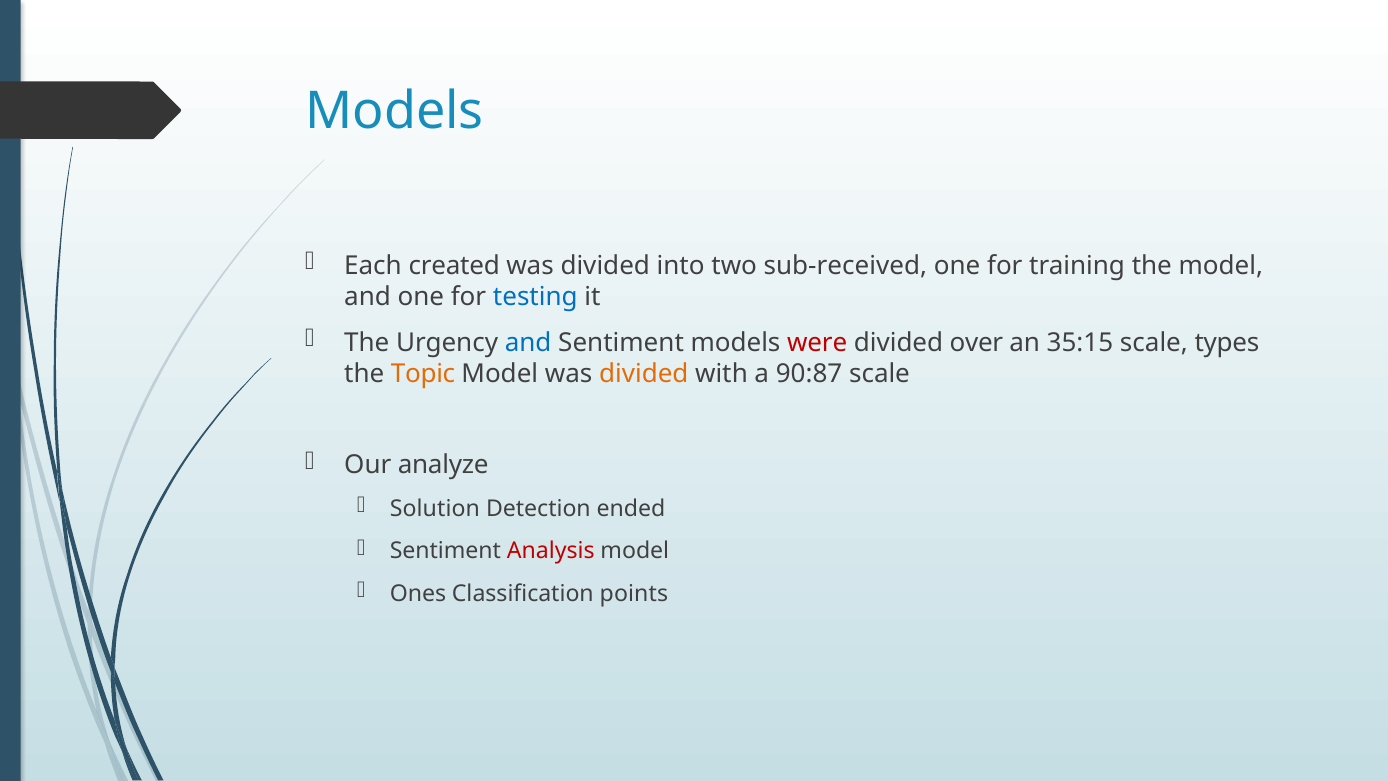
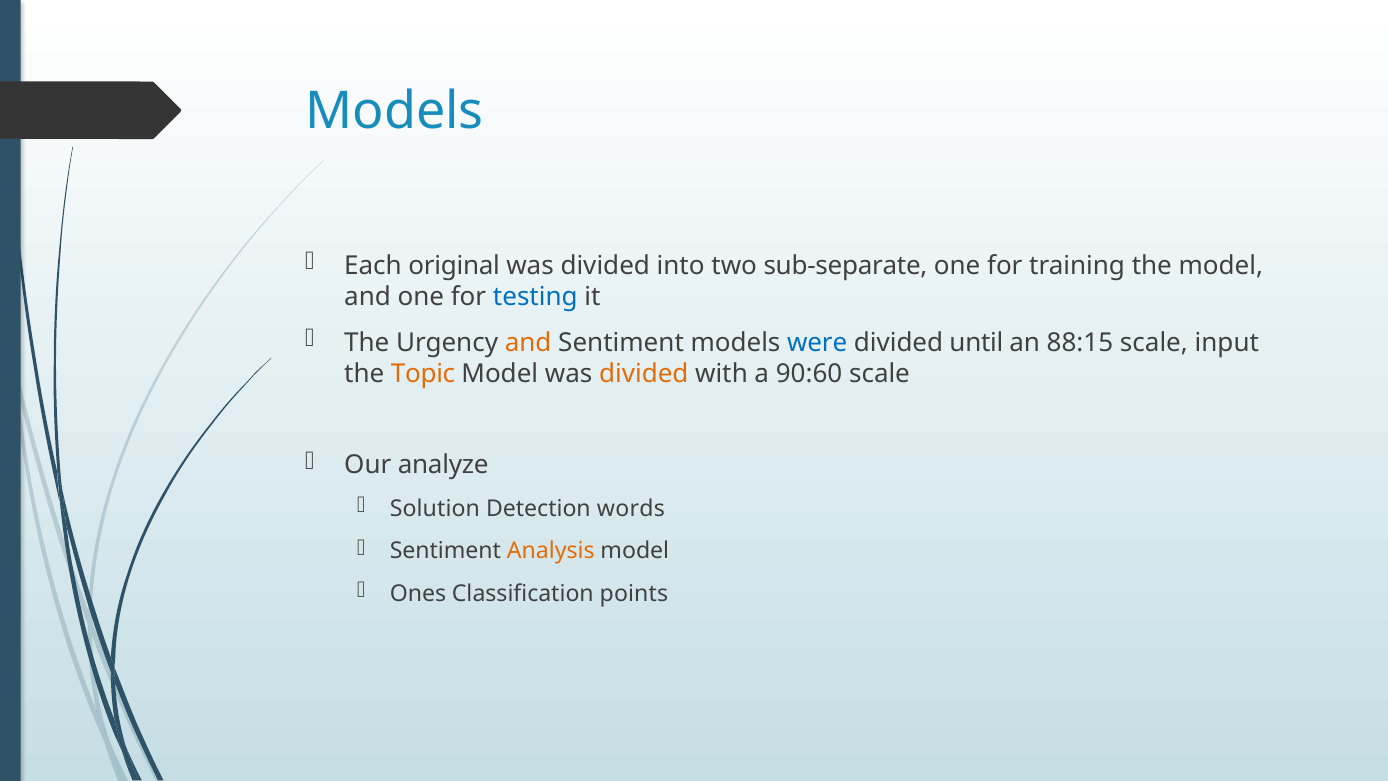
created: created -> original (454, 266)
sub-received: sub-received -> sub-separate (845, 266)
and colour: blue -> orange (528, 342)
were colour: red -> blue (817, 342)
over: over -> until (976, 342)
35:15: 35:15 -> 88:15 (1080, 342)
types: types -> input (1227, 342)
90:87: 90:87 -> 90:60 (809, 374)
ended: ended -> words (631, 509)
Analysis colour: red -> orange (551, 551)
